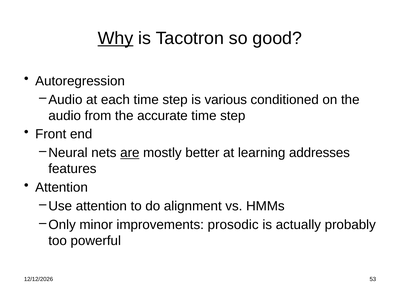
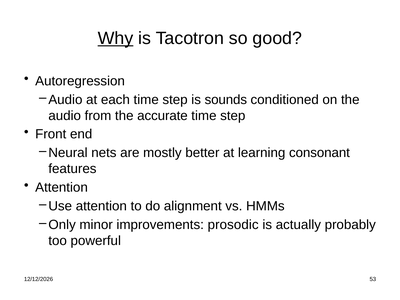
various: various -> sounds (226, 100)
are underline: present -> none (130, 153)
addresses: addresses -> consonant (319, 153)
